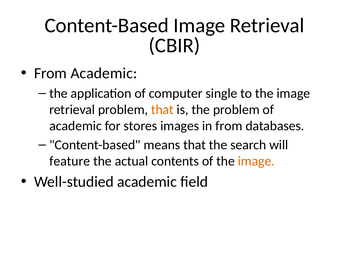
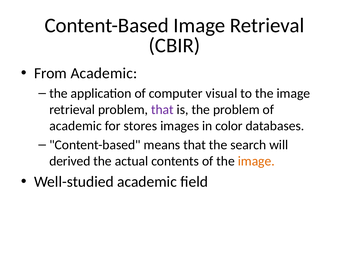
single: single -> visual (221, 93)
that colour: orange -> purple (162, 109)
in from: from -> color (229, 126)
feature: feature -> derived (70, 161)
